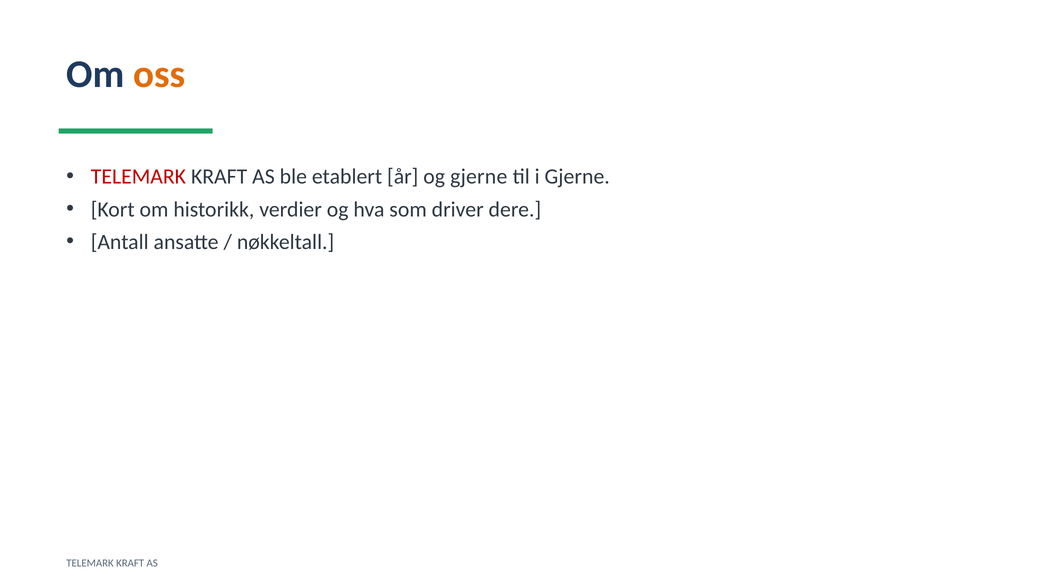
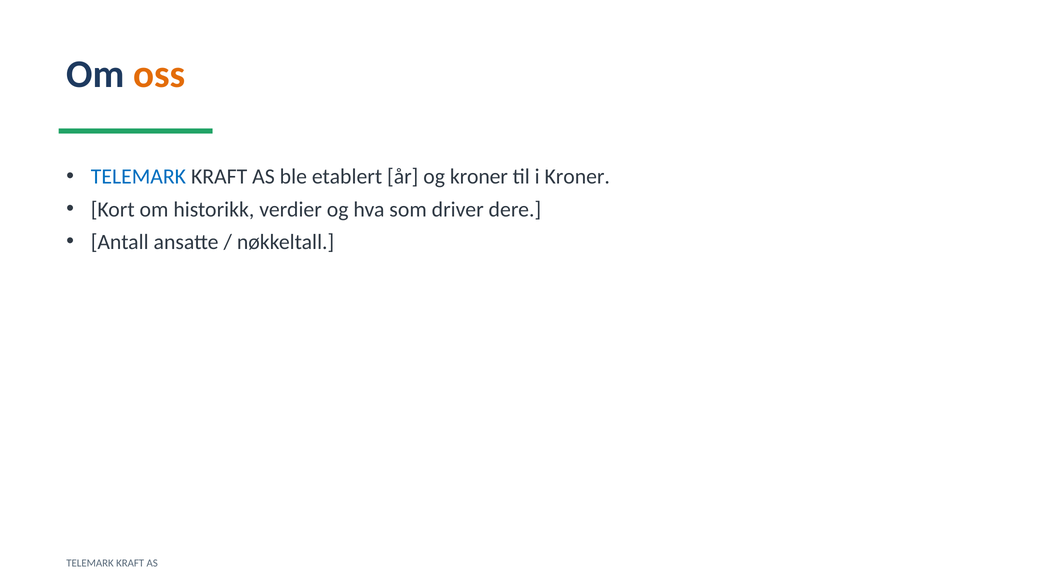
TELEMARK colour: red -> blue (138, 177)
og gjerne: gjerne -> kroner (479, 177)
i Gjerne: Gjerne -> Kroner (577, 177)
